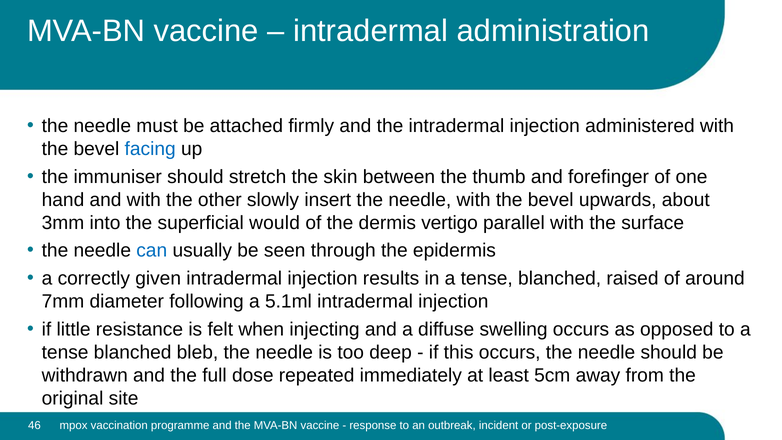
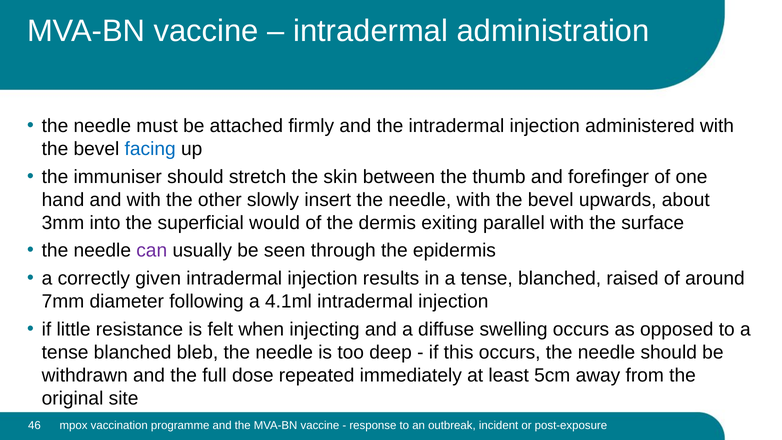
vertigo: vertigo -> exiting (449, 223)
can colour: blue -> purple (152, 251)
5.1ml: 5.1ml -> 4.1ml (288, 301)
